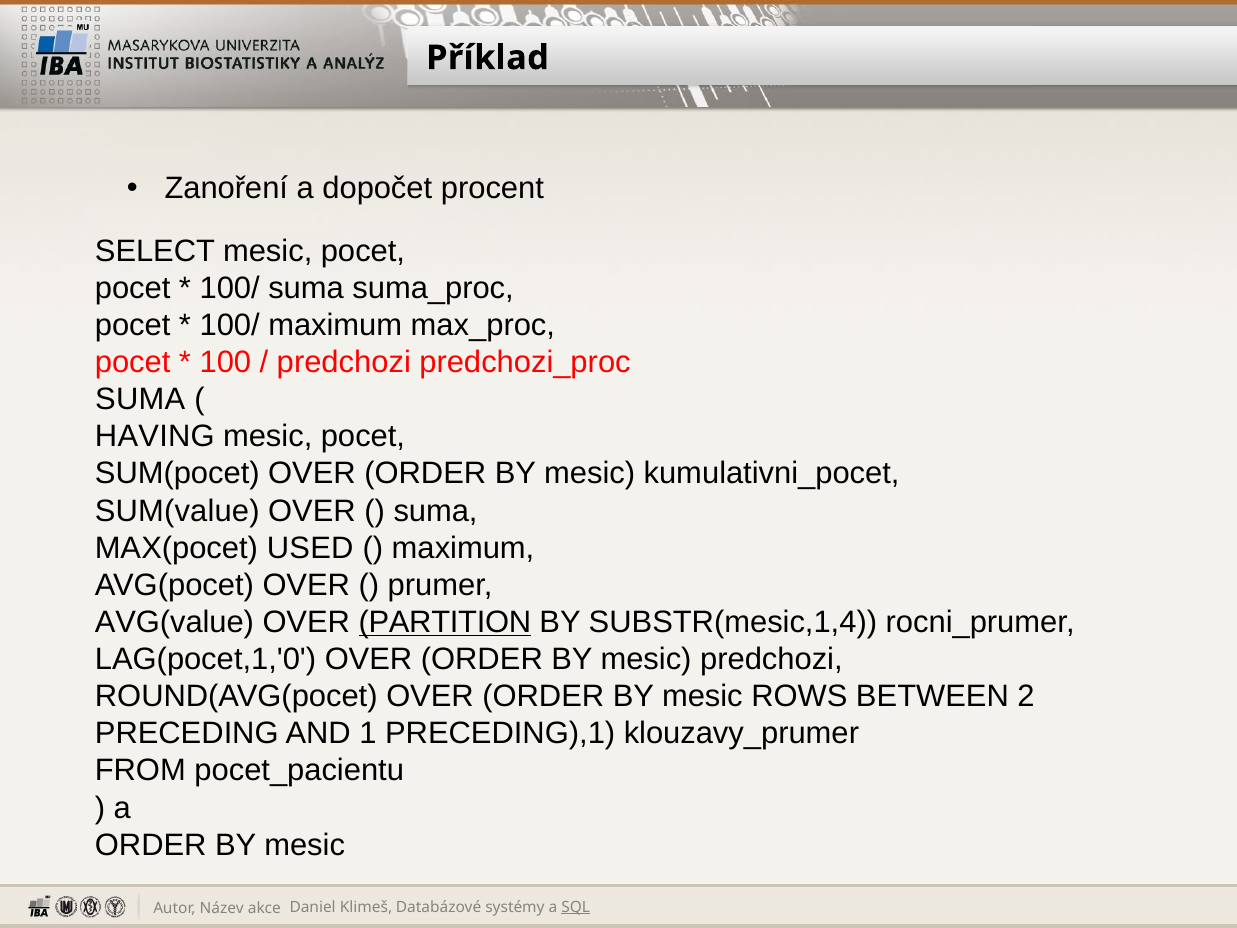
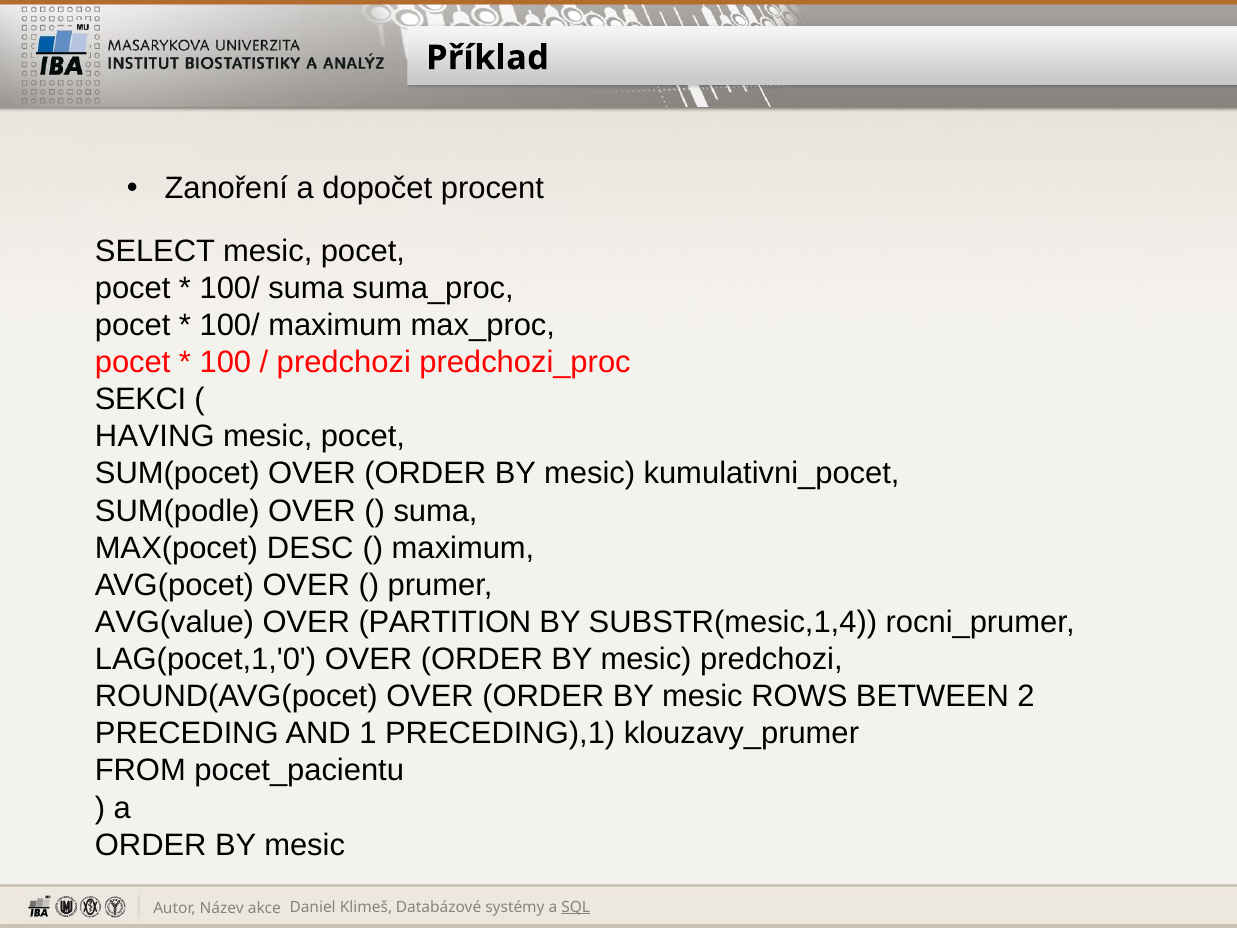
SUMA: SUMA -> SEKCI (141, 399)
SUM(value: SUM(value -> SUM(podle (177, 511)
USED: USED -> DESC (310, 548)
PARTITION underline: present -> none (445, 622)
